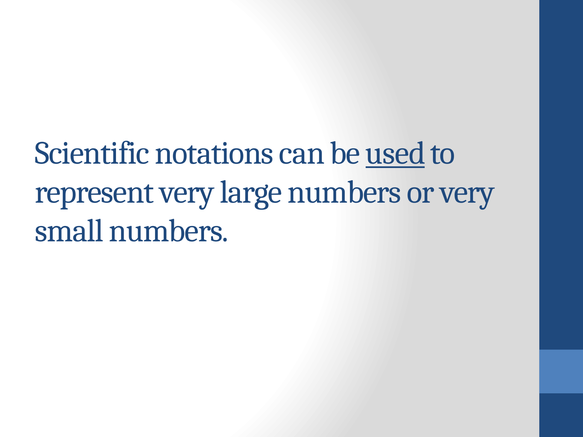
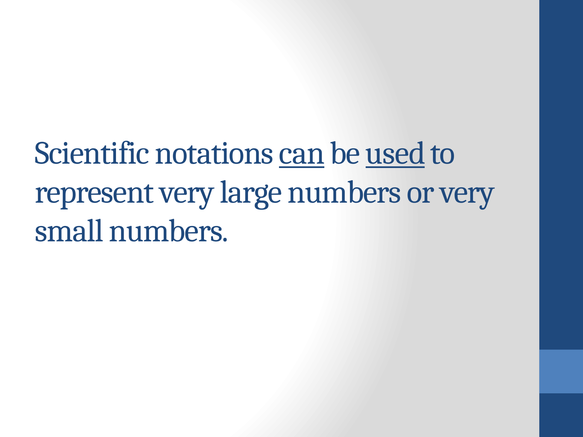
can underline: none -> present (302, 153)
